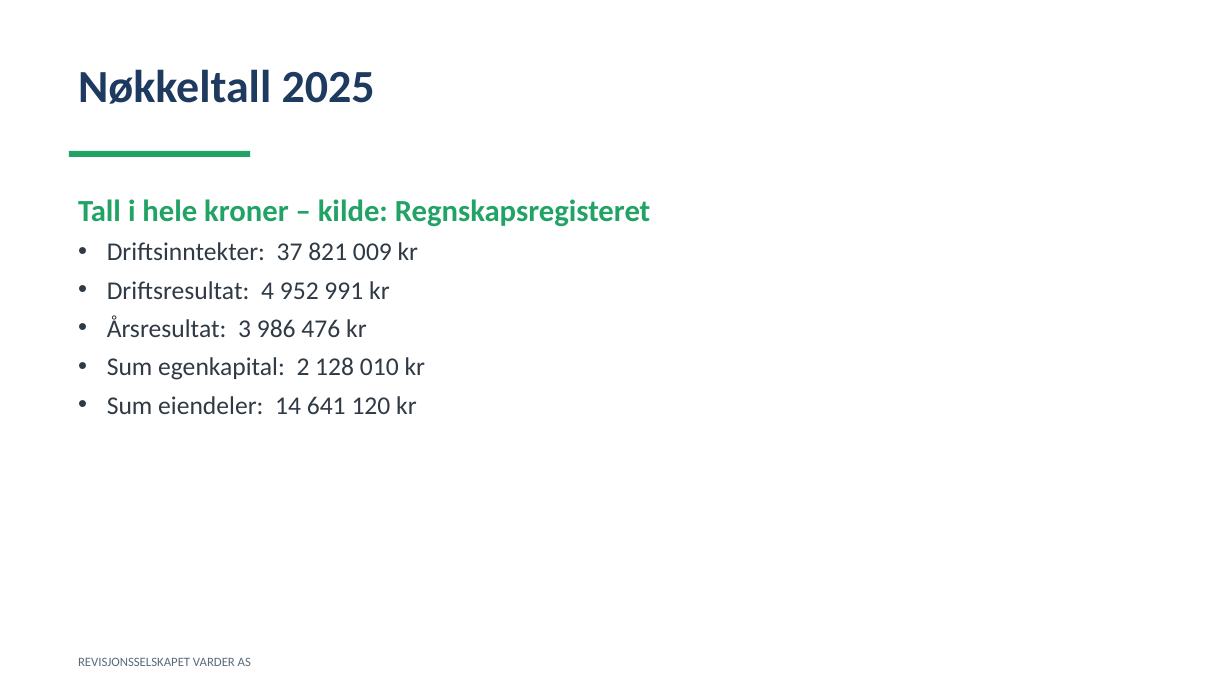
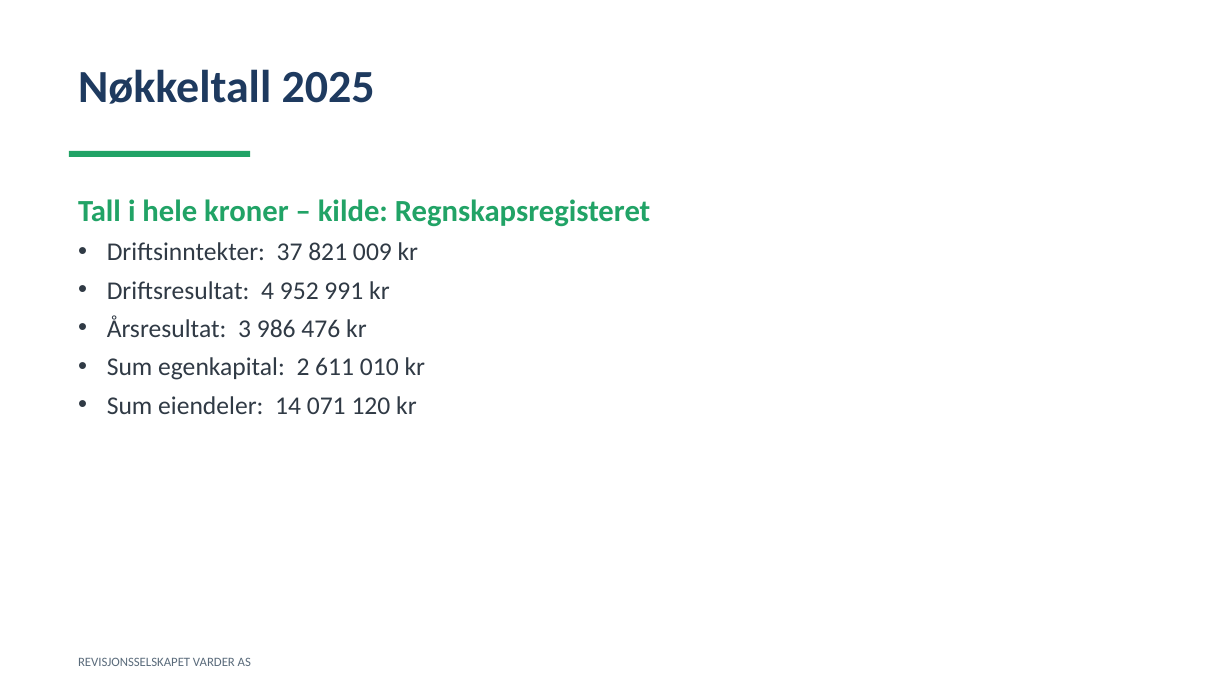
128: 128 -> 611 (335, 367)
641: 641 -> 071 (326, 406)
